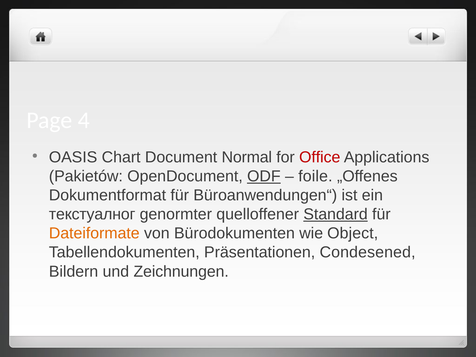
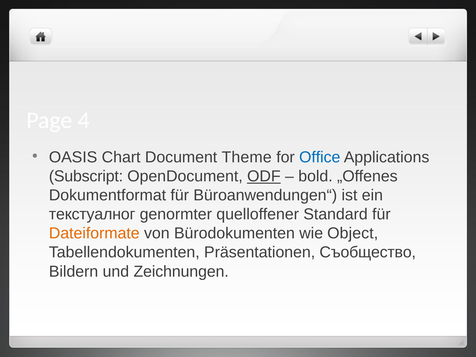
Normal: Normal -> Theme (247, 157)
Office colour: red -> blue (320, 157)
Pakietów: Pakietów -> Subscript (86, 176)
foile: foile -> bold (315, 176)
Standard underline: present -> none (336, 214)
Condesened: Condesened -> Съобщество (368, 252)
